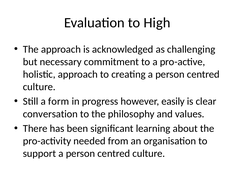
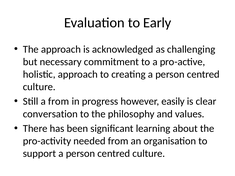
High: High -> Early (157, 23)
a form: form -> from (59, 102)
